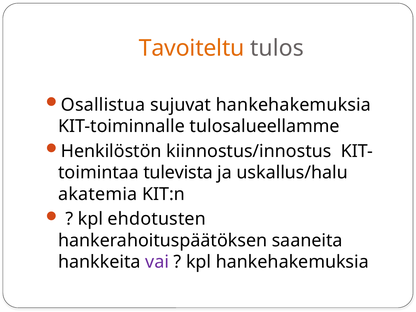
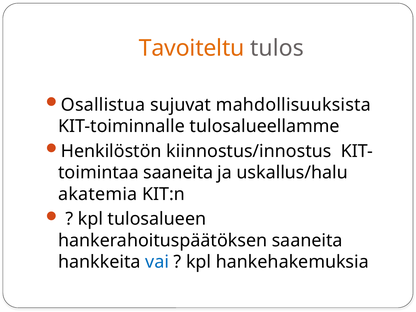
sujuvat hankehakemuksia: hankehakemuksia -> mahdollisuuksista (293, 105)
tulevista: tulevista -> saaneita (178, 173)
ehdotusten: ehdotusten -> tulosalueen (157, 219)
vai colour: purple -> blue (157, 262)
